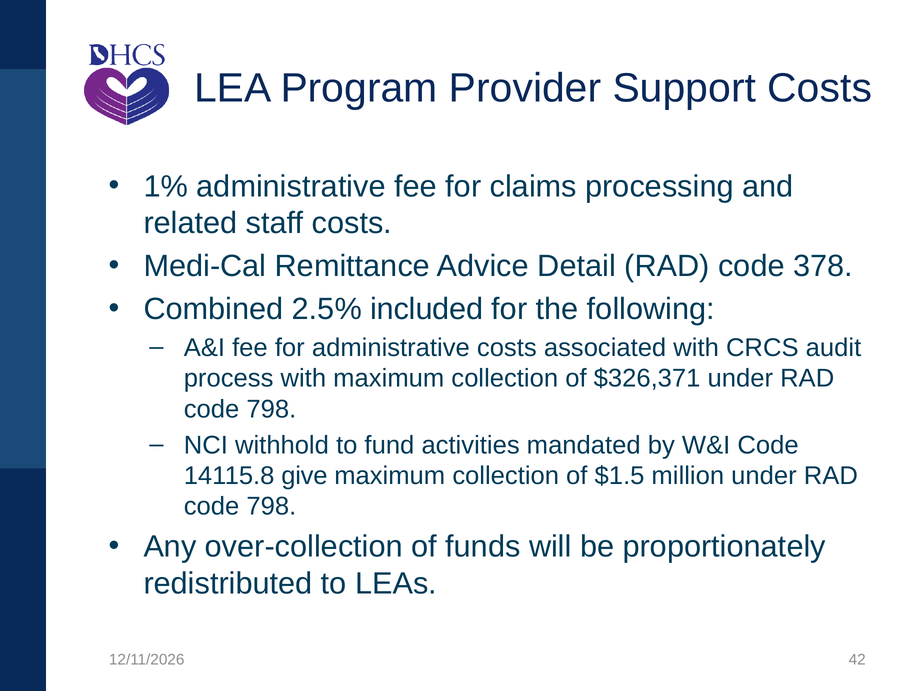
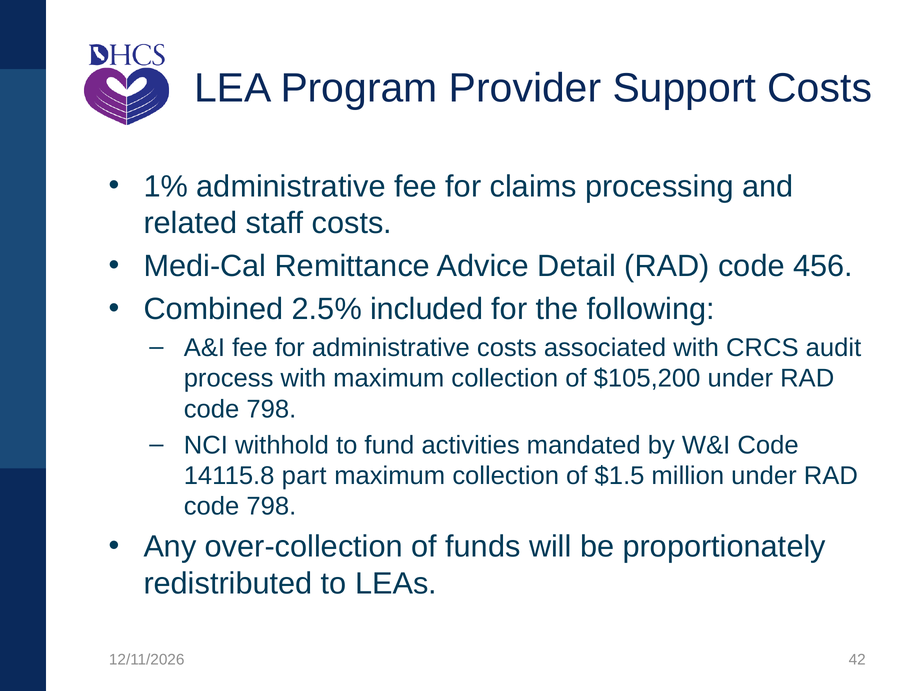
378: 378 -> 456 (823, 266)
$326,371: $326,371 -> $105,200 (647, 378)
give: give -> part (304, 476)
